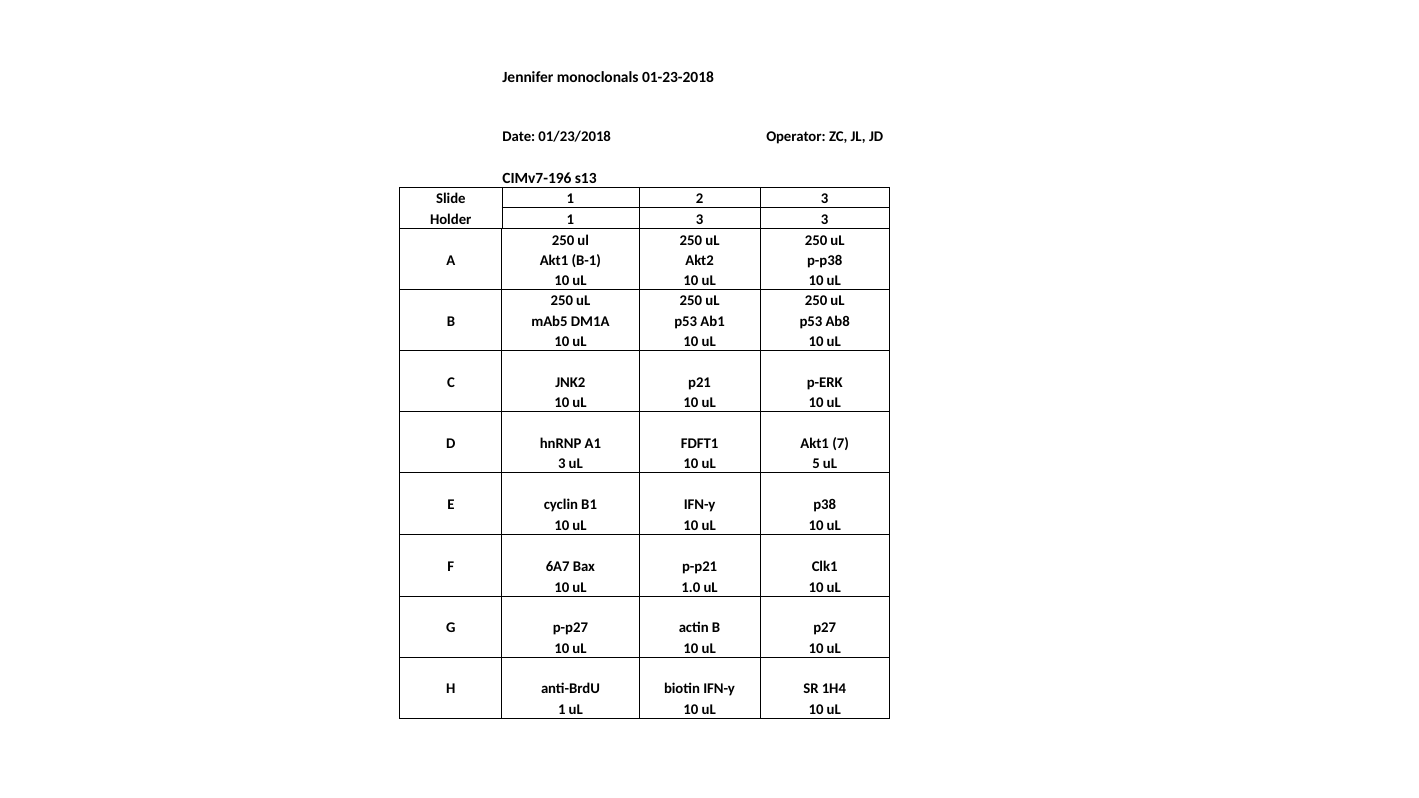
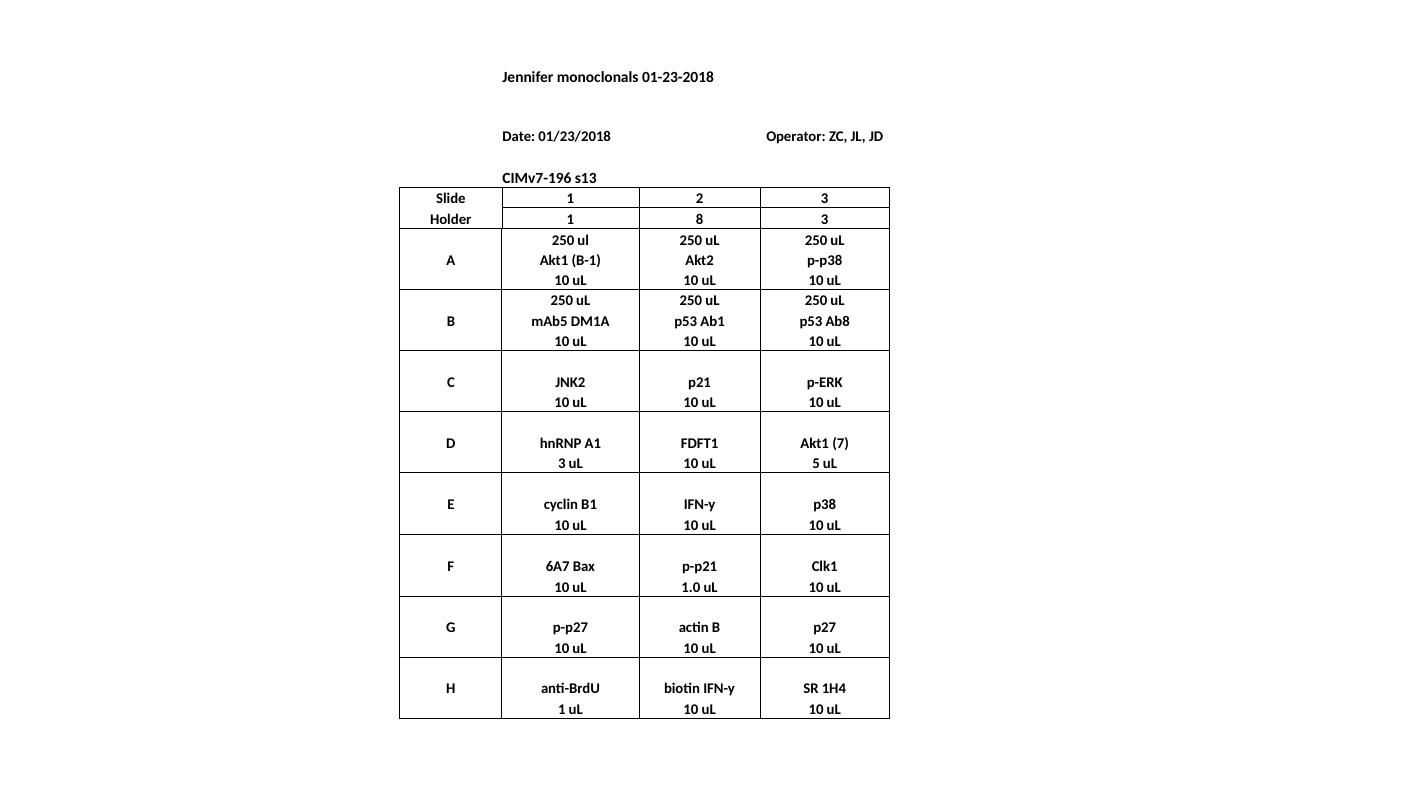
1 3: 3 -> 8 (700, 220)
